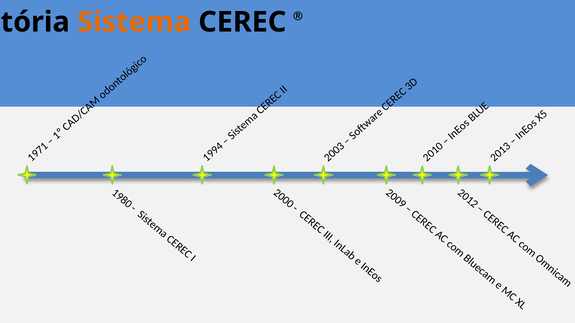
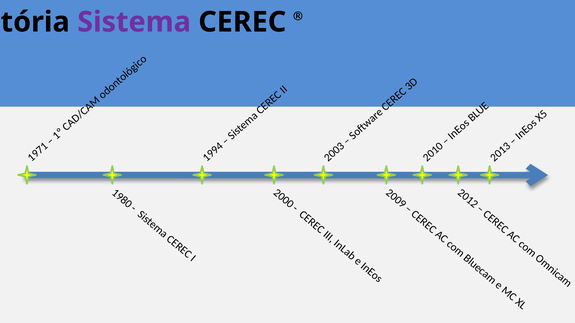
Sistema colour: orange -> purple (134, 22)
